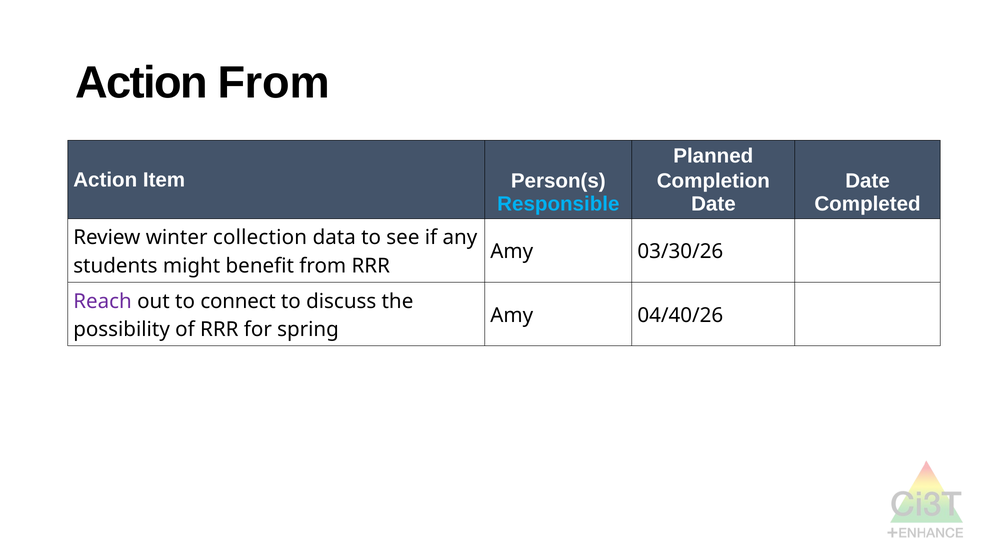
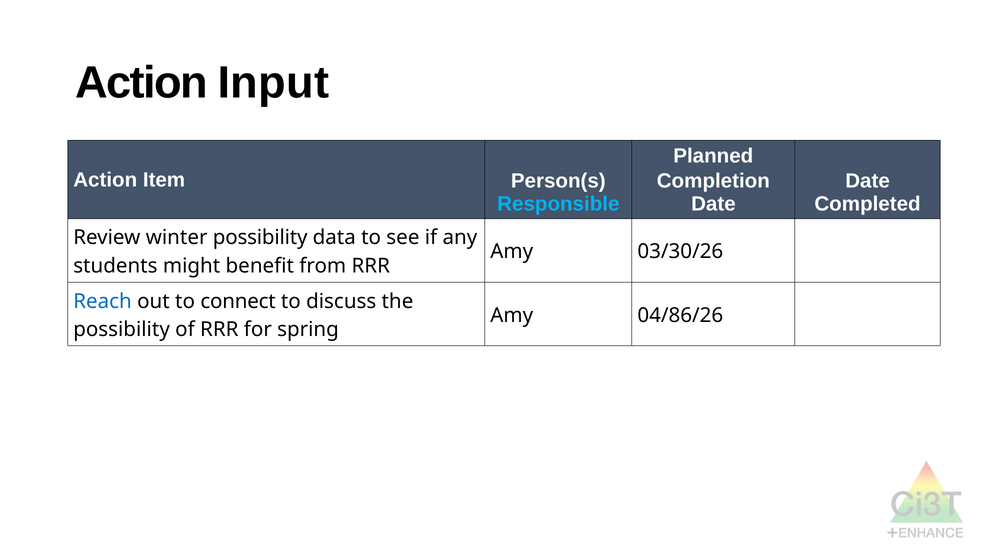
Action From: From -> Input (273, 83)
winter collection: collection -> possibility (260, 237)
Reach colour: purple -> blue (103, 301)
04/40/26: 04/40/26 -> 04/86/26 (680, 315)
